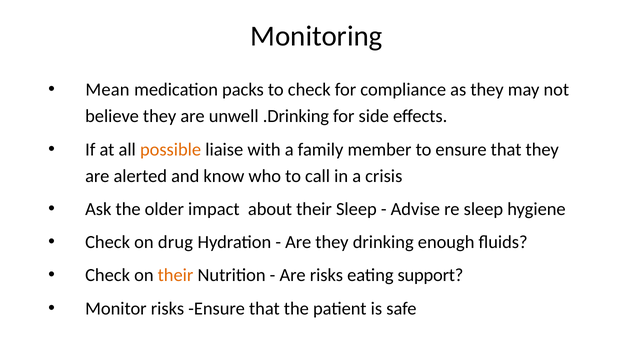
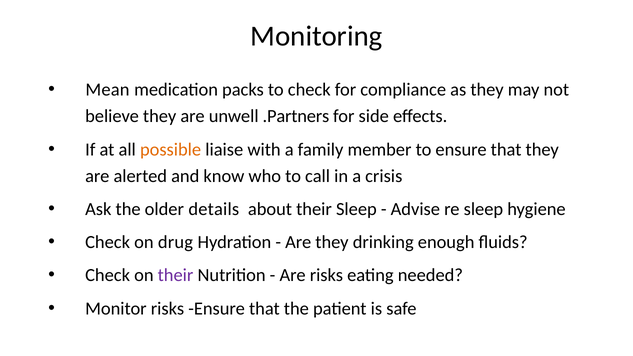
.Drinking: .Drinking -> .Partners (296, 116)
impact: impact -> details (214, 209)
their colour: orange -> purple (176, 275)
support: support -> needed (430, 275)
